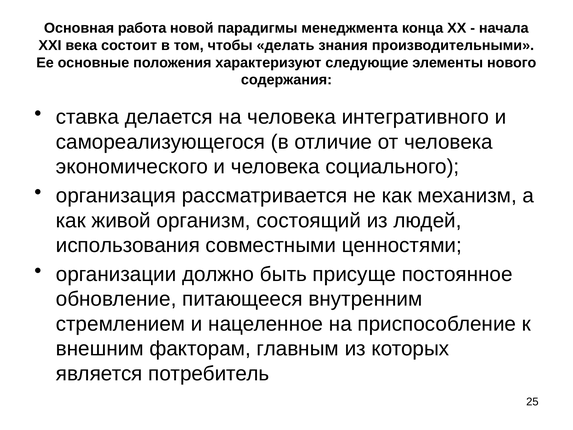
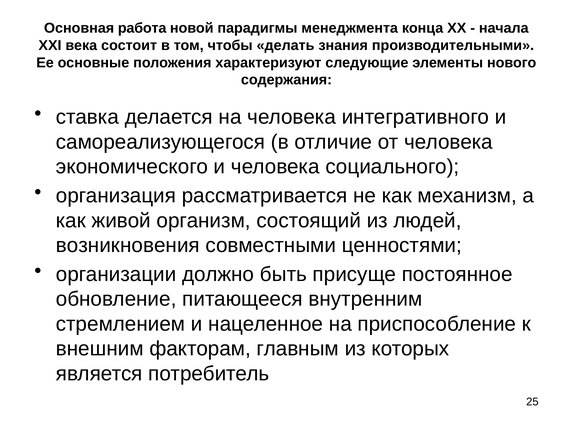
использования: использования -> возникновения (128, 245)
